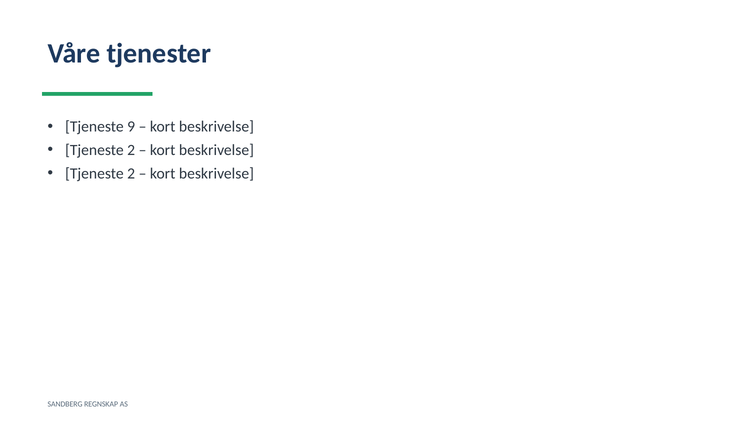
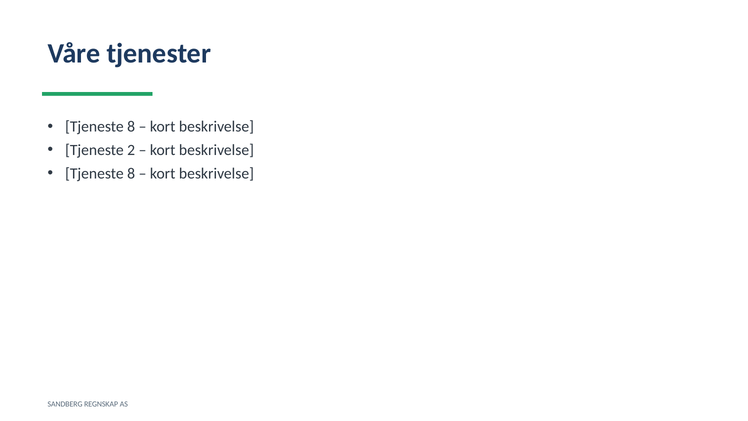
9: 9 -> 8 (131, 127)
2: 2 -> 8 (131, 173)
